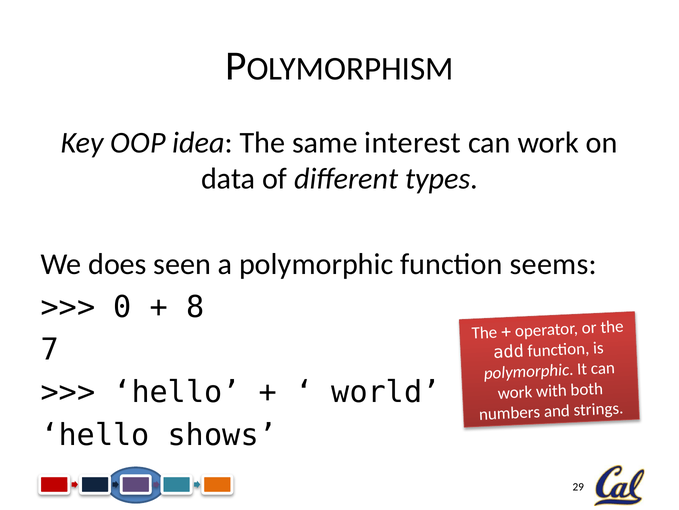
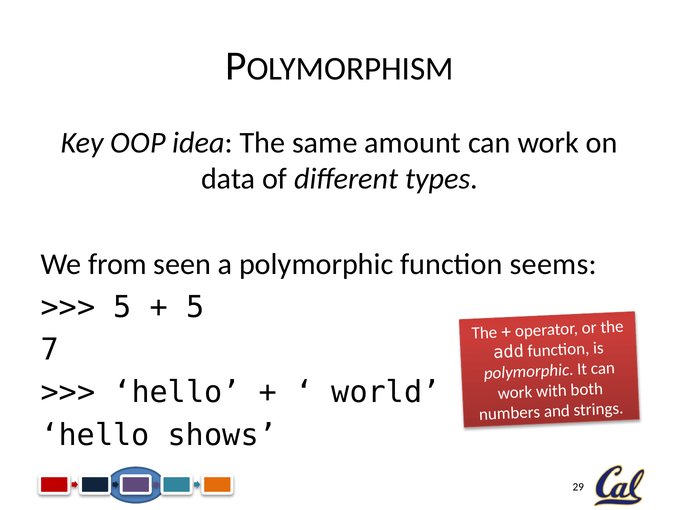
interest: interest -> amount (413, 142)
does: does -> from (118, 264)
0: 0 -> 5 (122, 307)
8: 8 -> 5 (195, 307)
